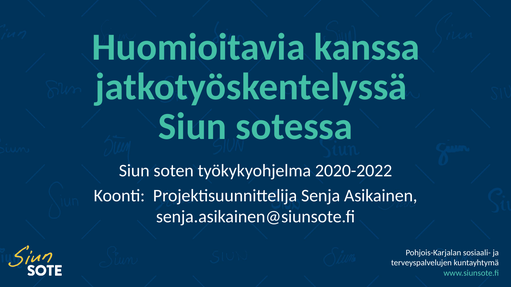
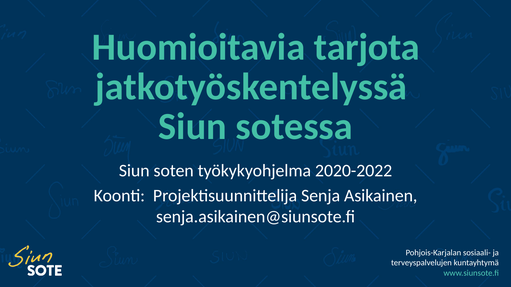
kanssa: kanssa -> tarjota (367, 47)
